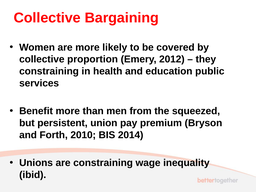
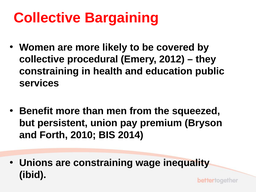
proportion: proportion -> procedural (93, 59)
